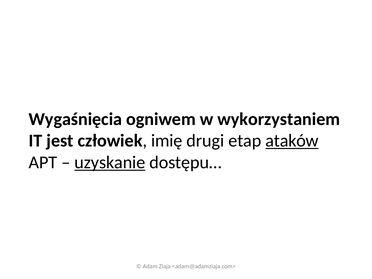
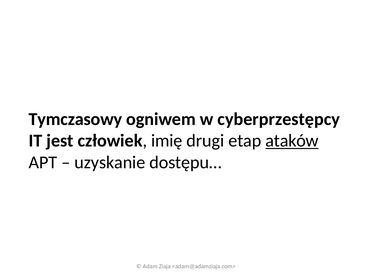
Wygaśnięcia: Wygaśnięcia -> Tymczasowy (75, 119)
wykorzystaniem: wykorzystaniem -> cyberprzestępcy (279, 119)
uzyskanie underline: present -> none (110, 162)
